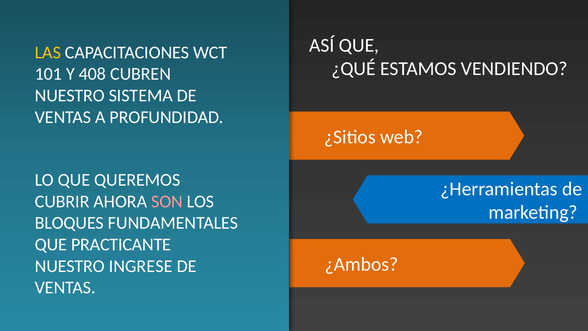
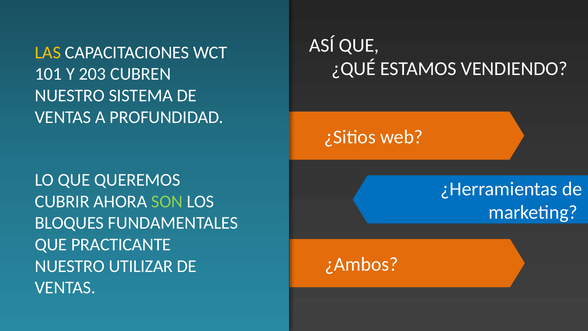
408: 408 -> 203 (92, 74)
SON colour: pink -> light green (167, 201)
INGRESE: INGRESE -> UTILIZAR (141, 266)
